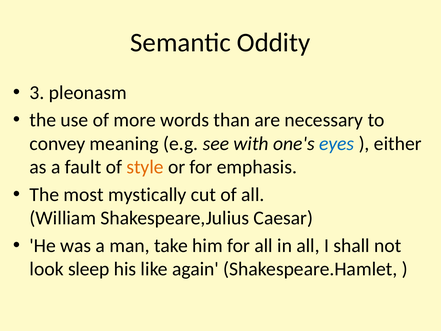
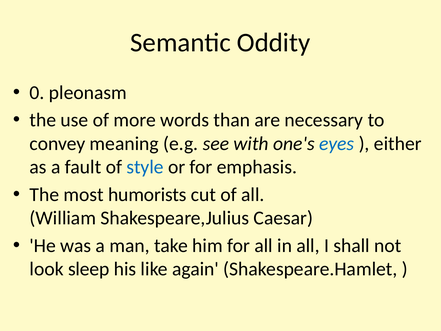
3: 3 -> 0 (37, 93)
style colour: orange -> blue (145, 167)
mystically: mystically -> humorists (147, 194)
